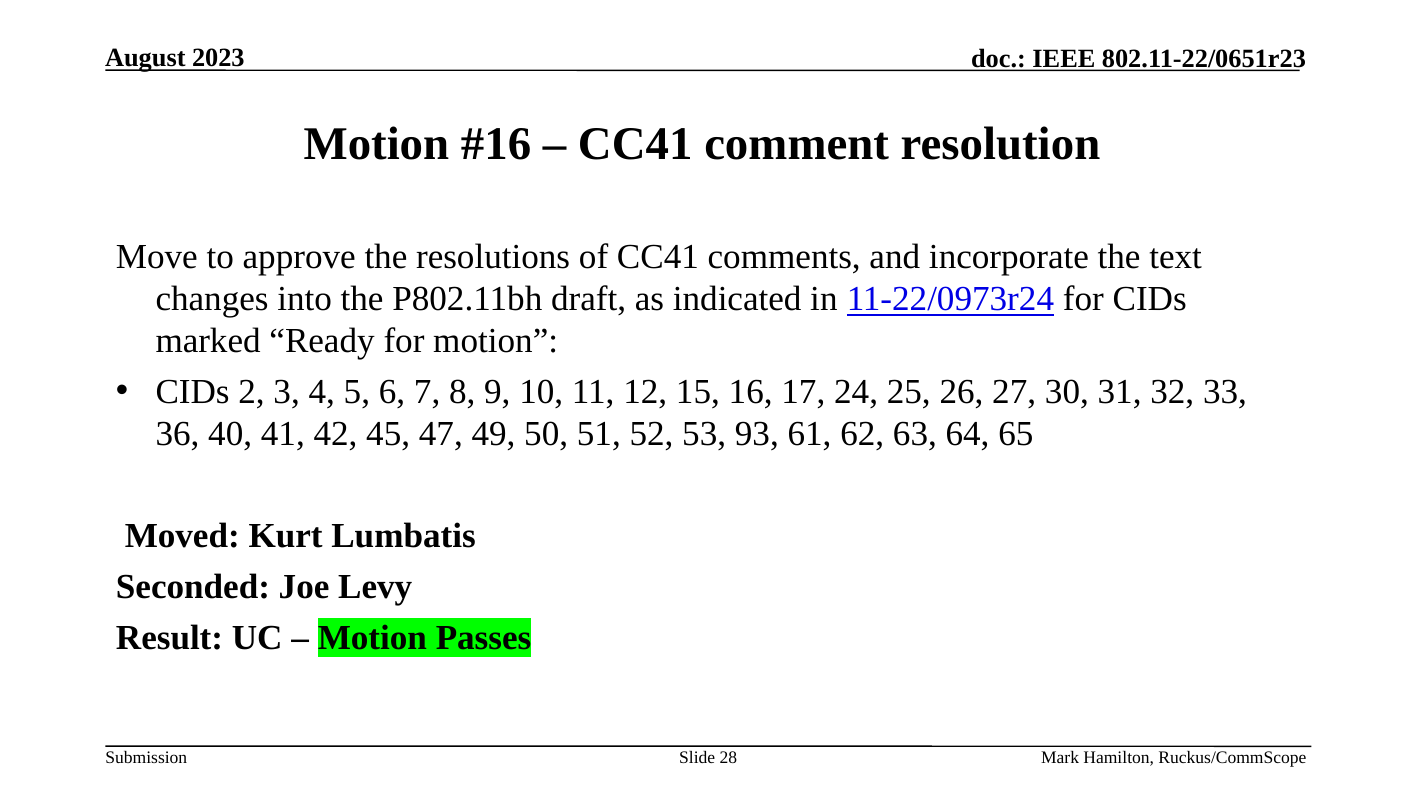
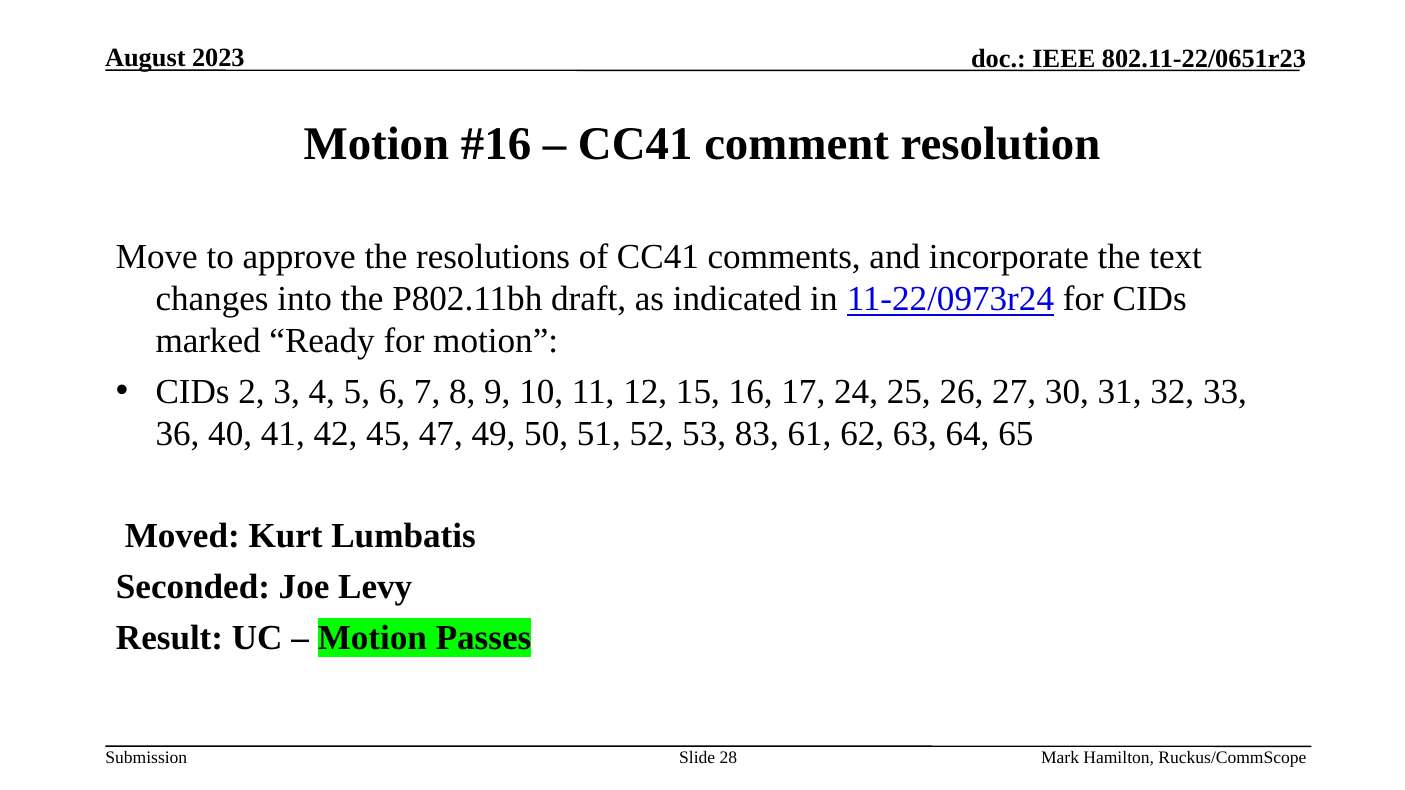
93: 93 -> 83 (757, 435)
